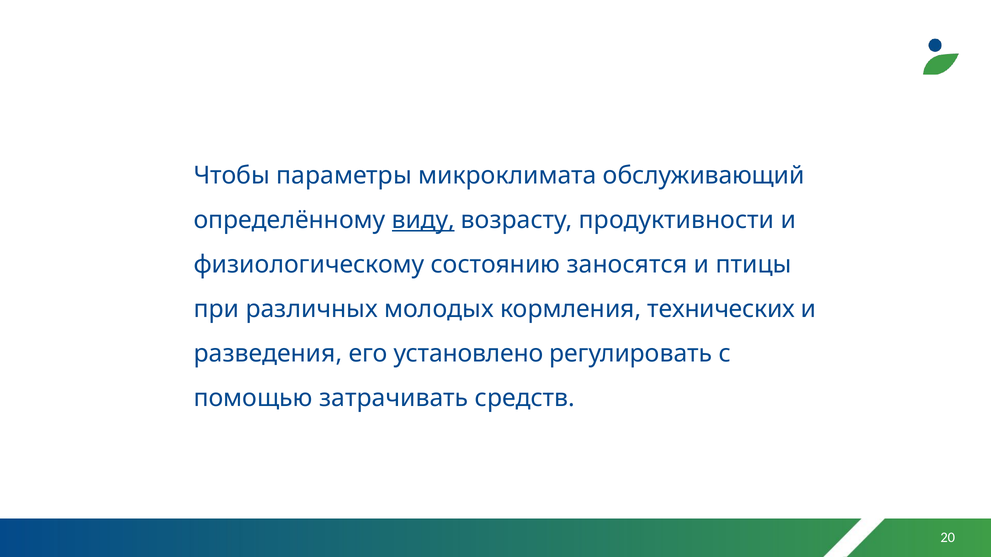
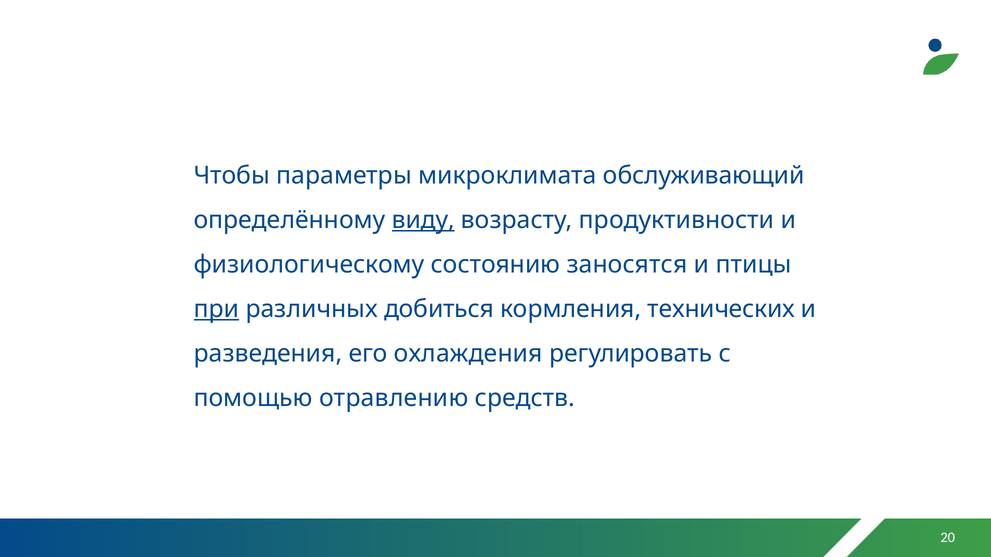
при underline: none -> present (216, 309)
молодых: молодых -> добиться (439, 309)
установлено: установлено -> охлаждения (468, 354)
затрачивать: затрачивать -> отравлению (394, 399)
